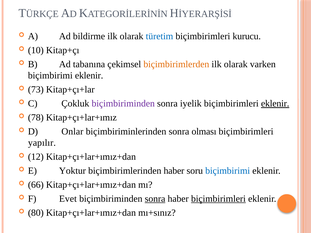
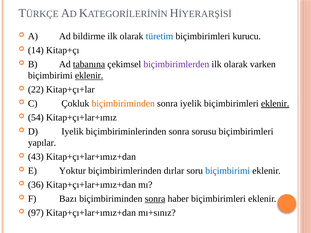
10: 10 -> 14 (36, 50)
tabanına underline: none -> present (89, 64)
biçimbirimlerden colour: orange -> purple (176, 64)
eklenir underline: none -> present (89, 76)
73: 73 -> 22 (36, 90)
biçimbiriminden colour: purple -> orange (123, 104)
78: 78 -> 54 (36, 118)
D Onlar: Onlar -> Iyelik (72, 132)
olması: olması -> sorusu (204, 132)
yapılır: yapılır -> yapılar (42, 143)
12: 12 -> 43 (36, 157)
biçimbirimlerinden haber: haber -> dırlar (174, 171)
66: 66 -> 36 (36, 185)
Evet: Evet -> Bazı (68, 199)
biçimbirimleri underline: present -> none (218, 199)
80: 80 -> 97 (36, 213)
